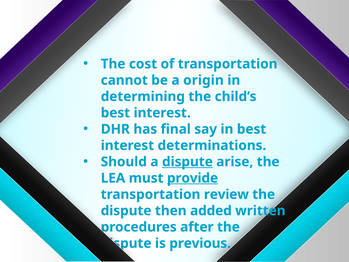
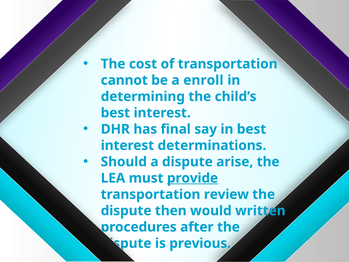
origin: origin -> enroll (203, 80)
dispute underline: present -> none (187, 162)
added: added -> would (211, 211)
